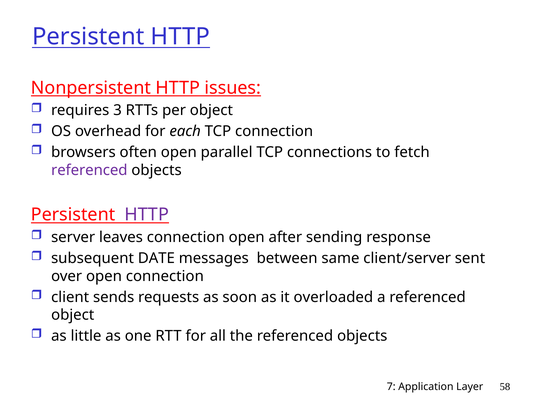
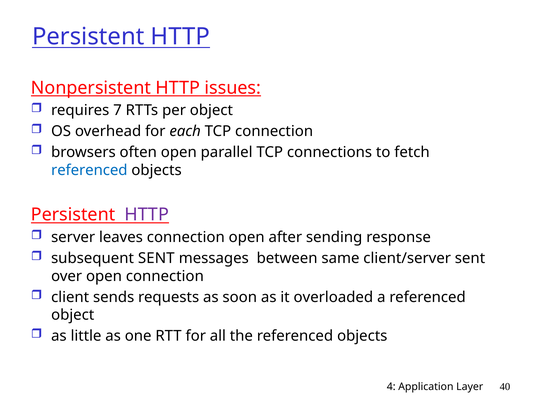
3: 3 -> 7 (117, 110)
referenced colour: purple -> blue (89, 170)
subsequent DATE: DATE -> SENT (156, 258)
7: 7 -> 4 (391, 386)
58: 58 -> 40 (505, 386)
